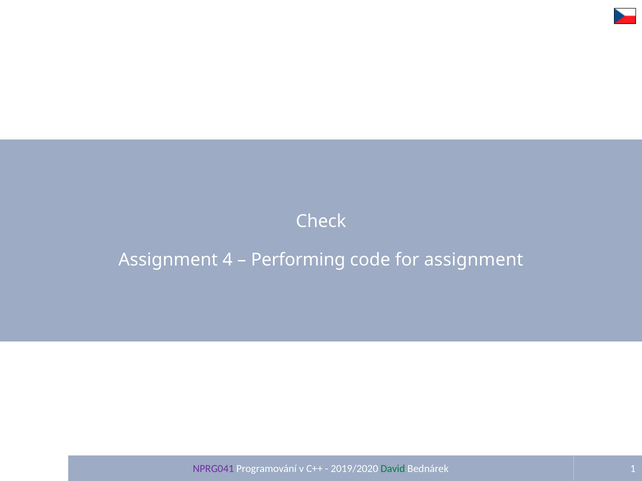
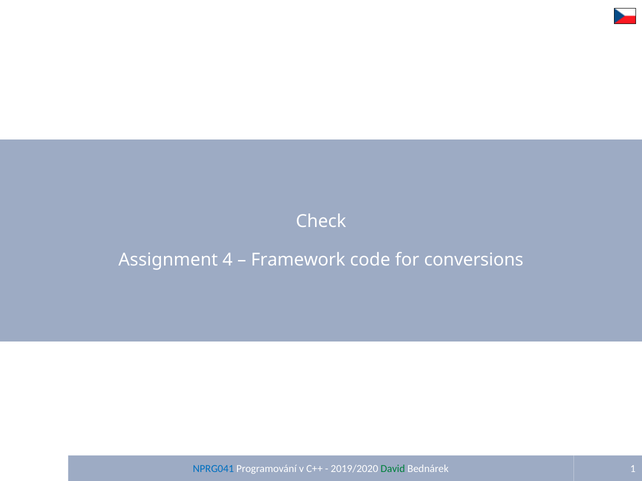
Performing: Performing -> Framework (298, 260)
for assignment: assignment -> conversions (474, 260)
NPRG041 colour: purple -> blue (213, 469)
